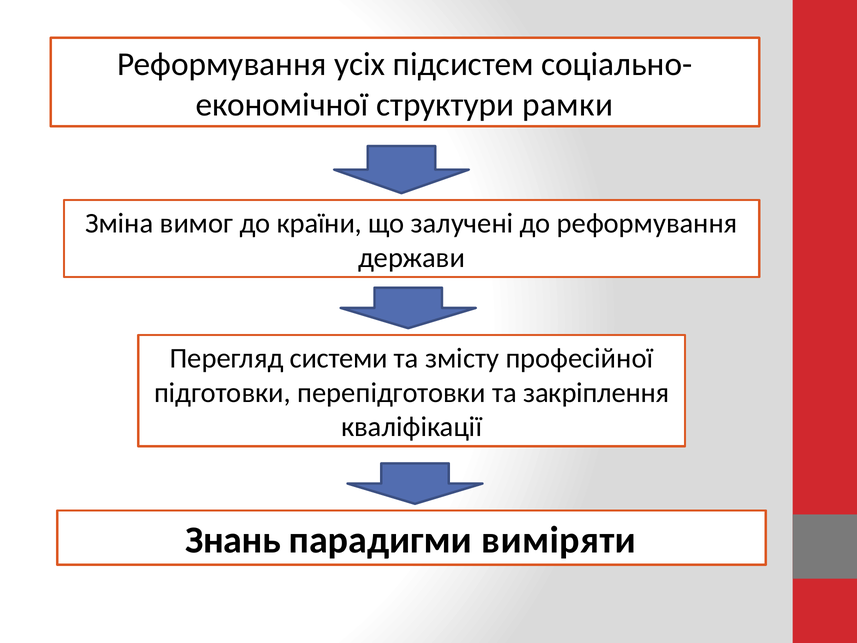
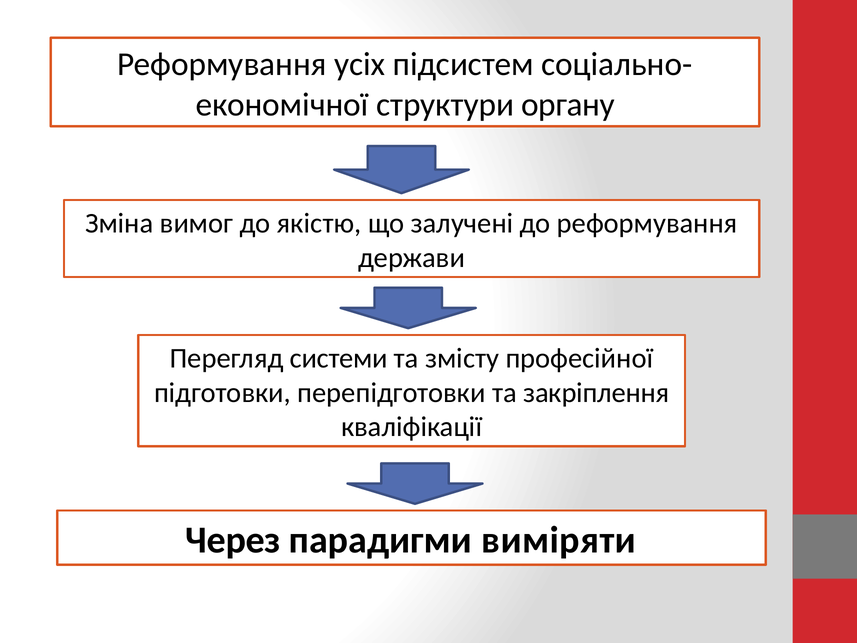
рамки: рамки -> органу (568, 104)
країни: країни -> якістю (319, 223)
Знань: Знань -> Через (233, 540)
